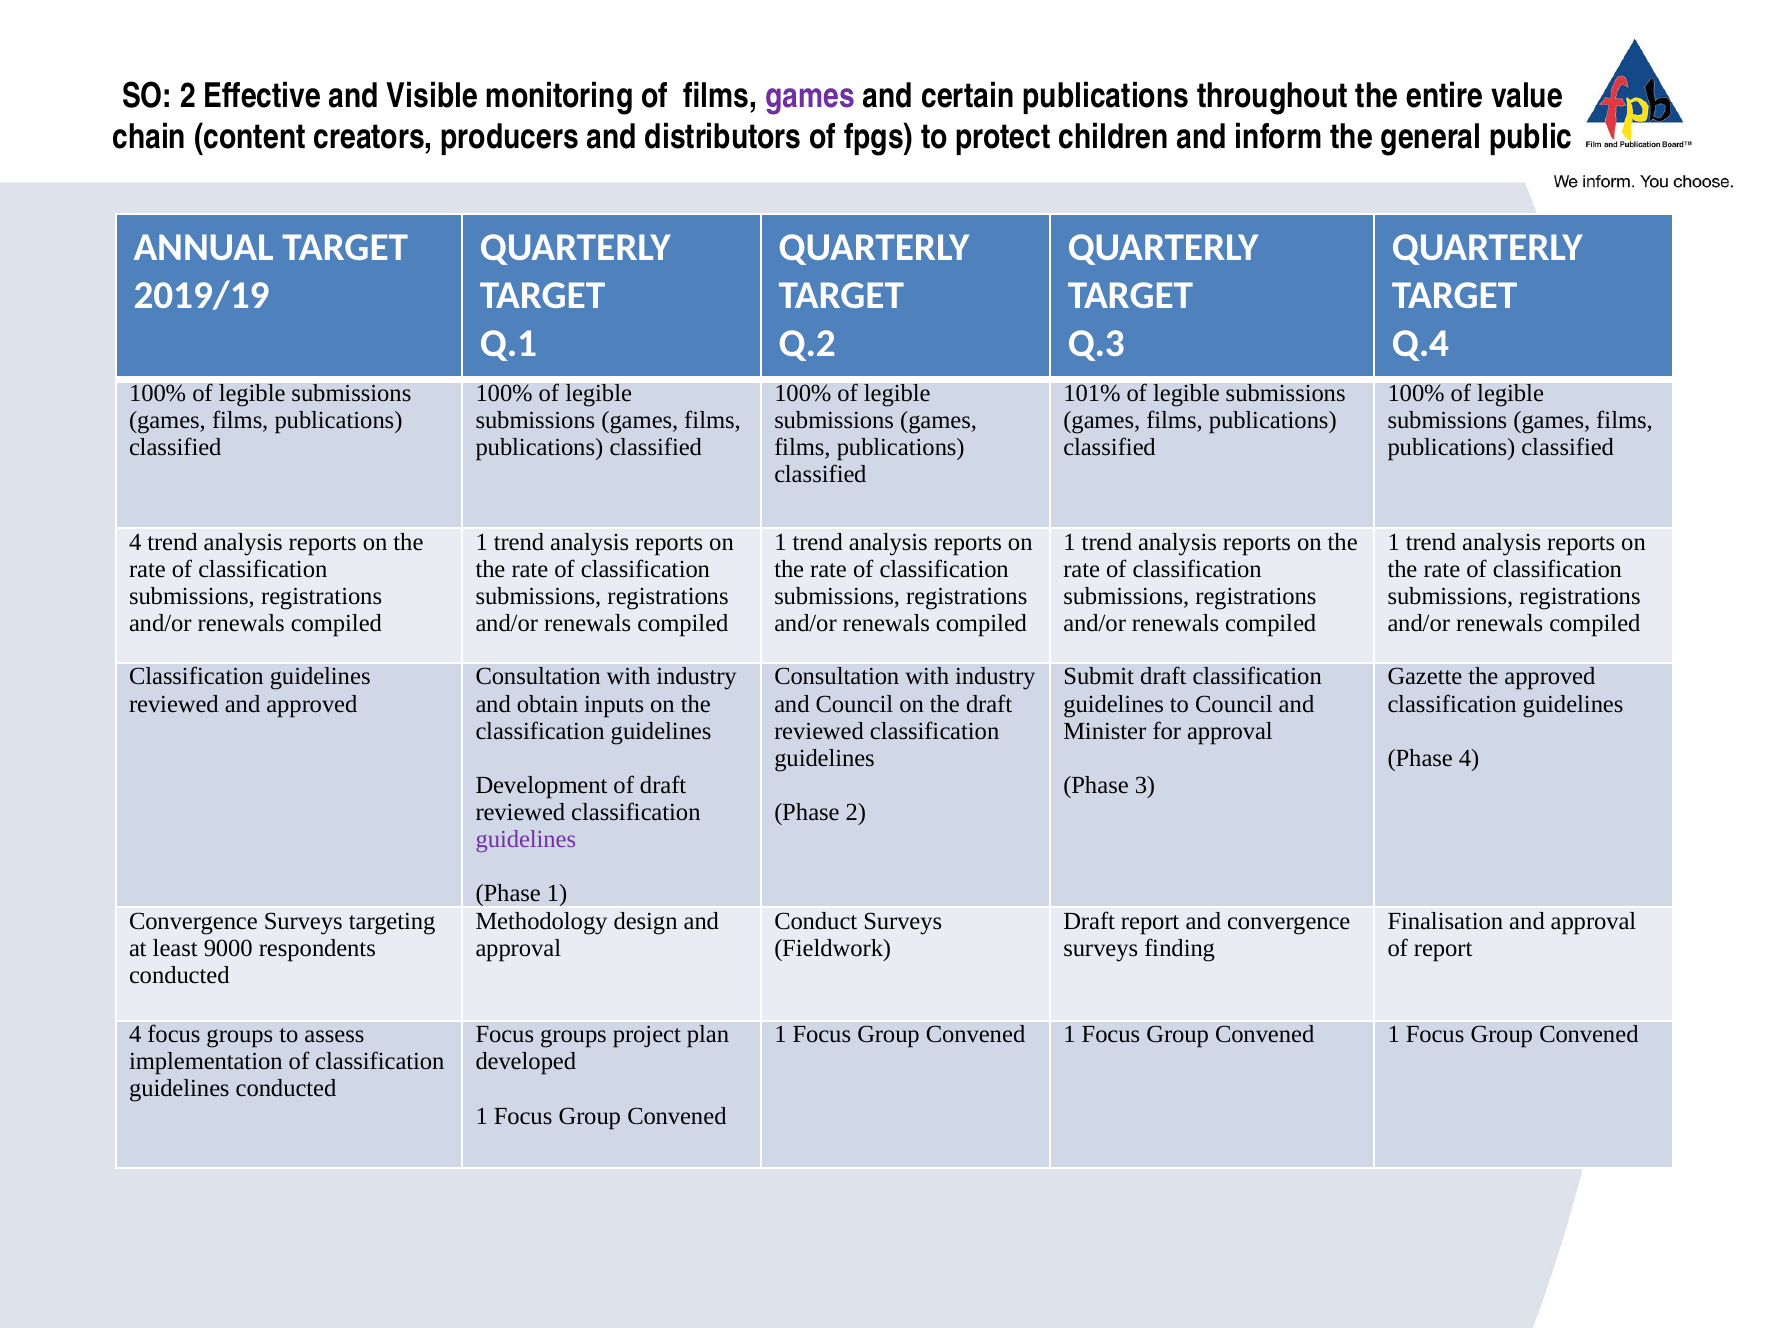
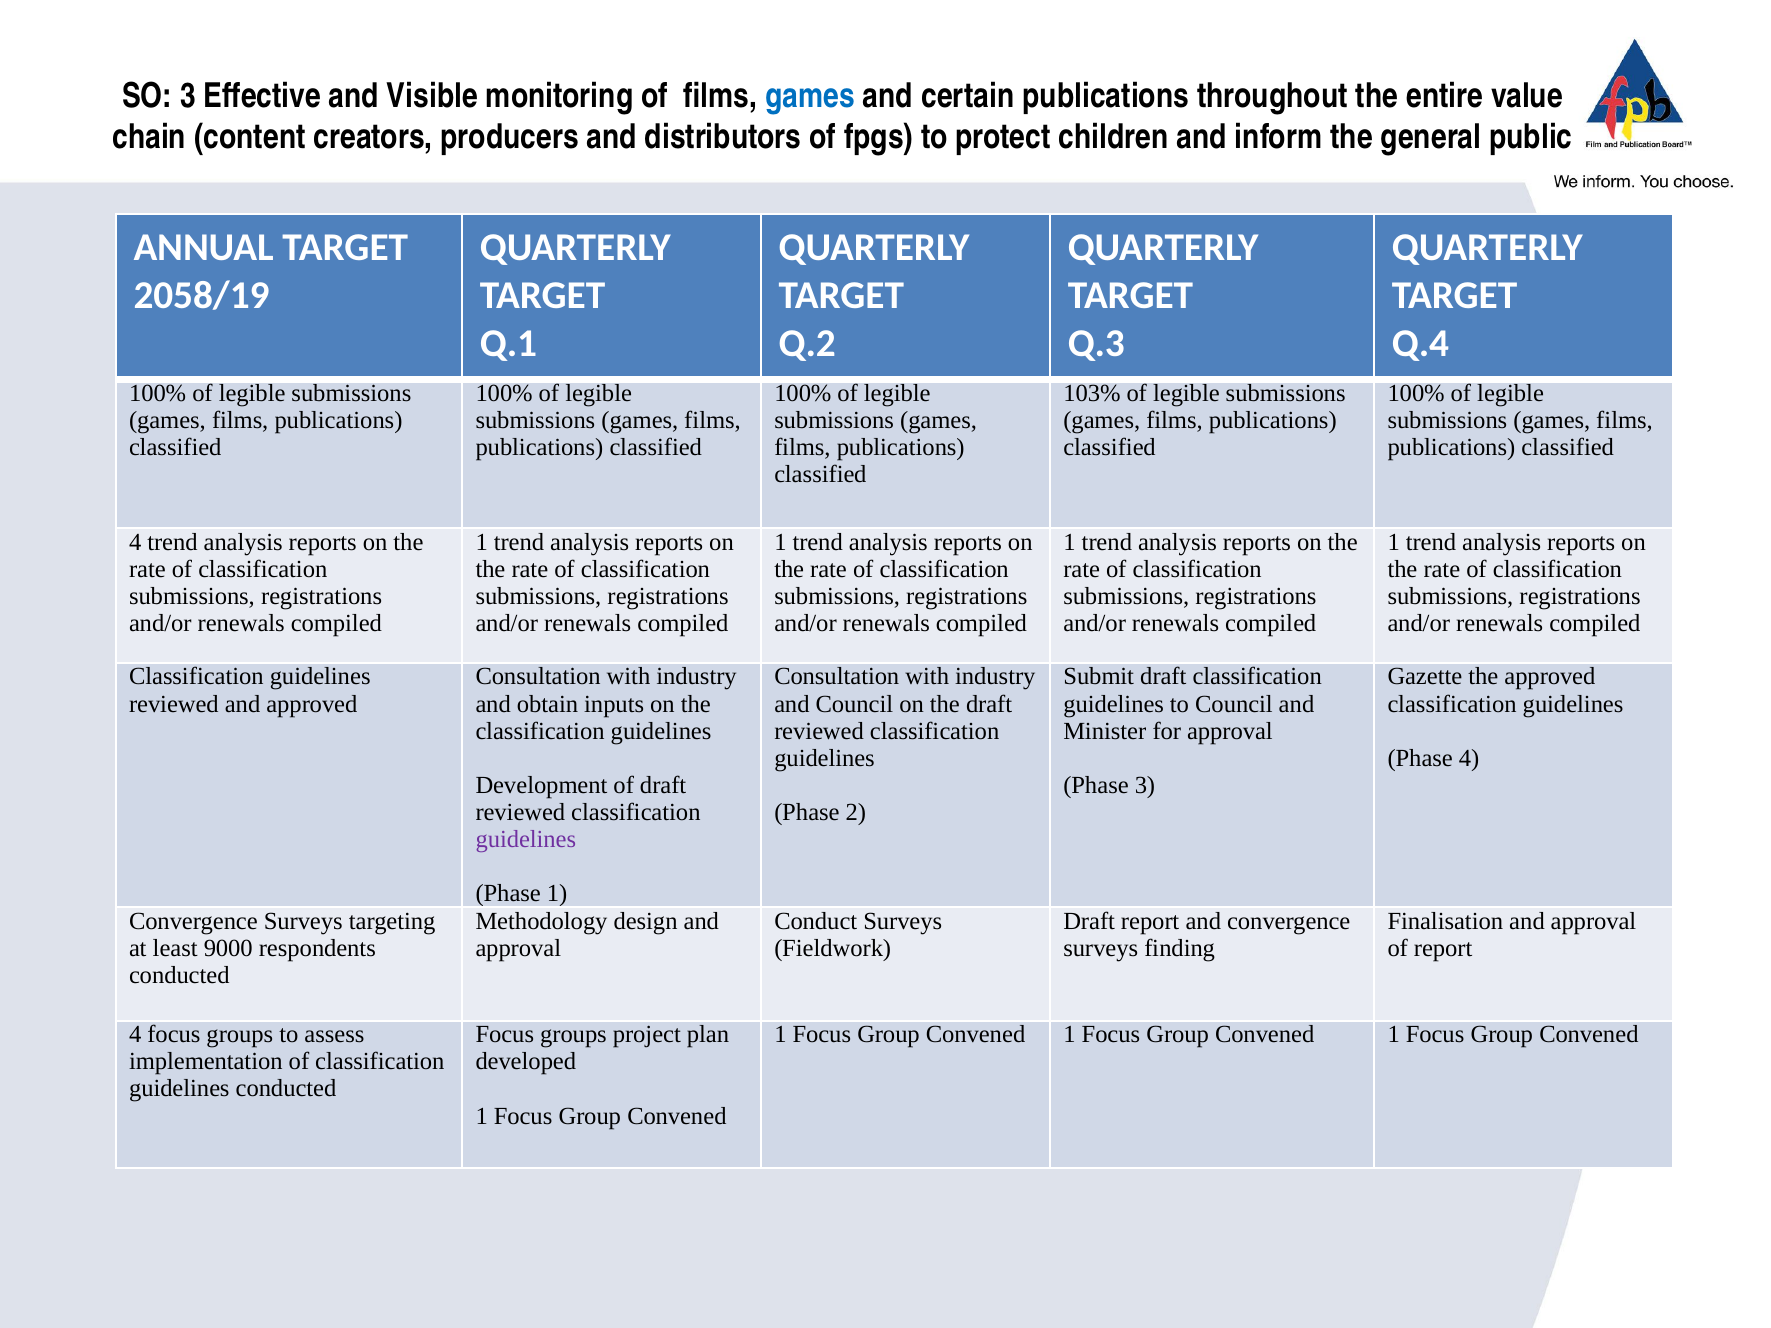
SO 2: 2 -> 3 (188, 96)
games colour: purple -> blue (810, 96)
2019/19: 2019/19 -> 2058/19 (202, 295)
101%: 101% -> 103% (1092, 393)
